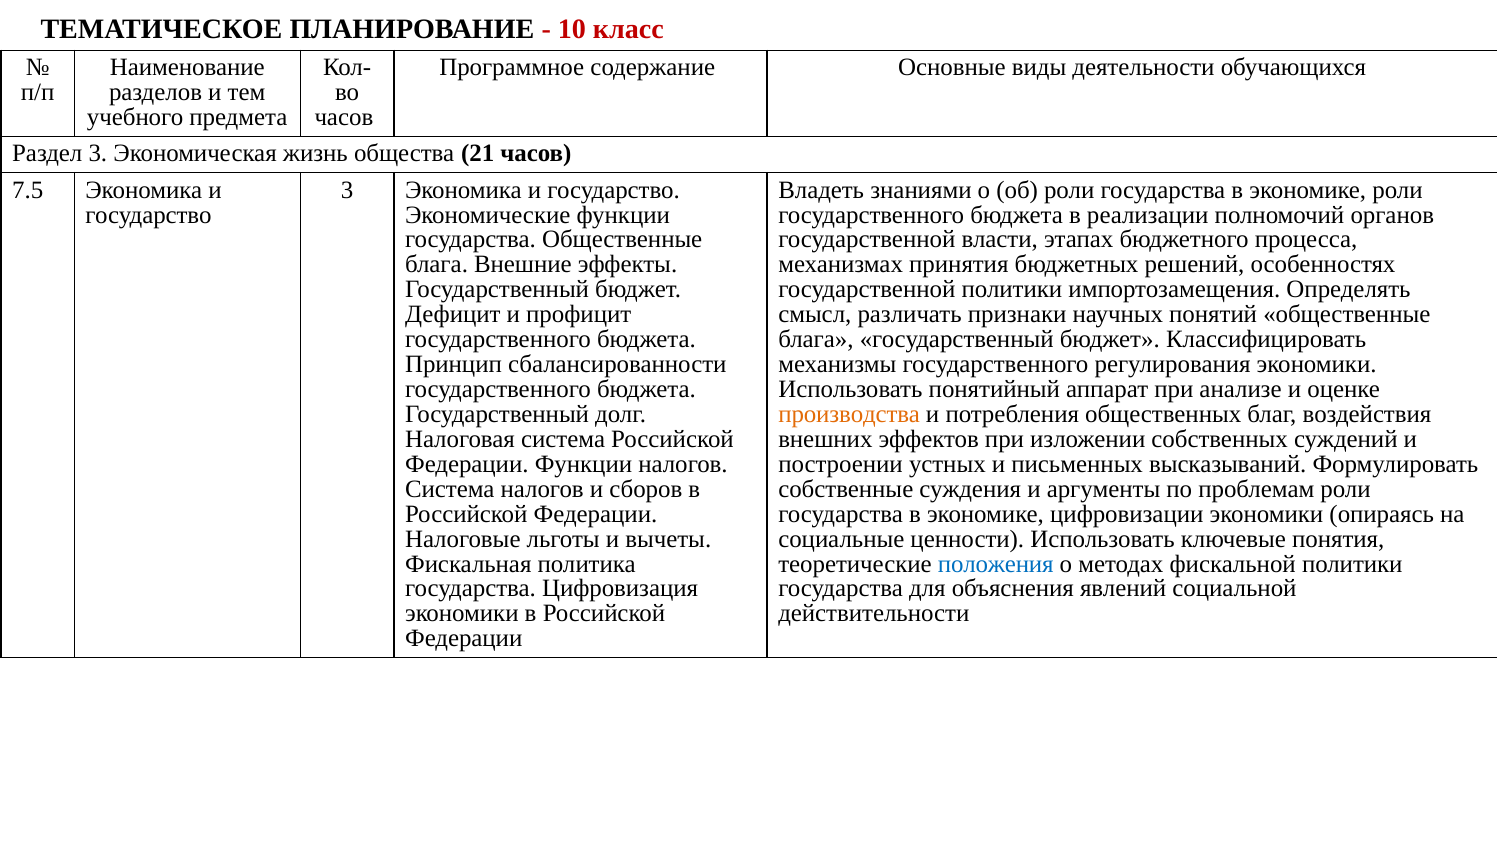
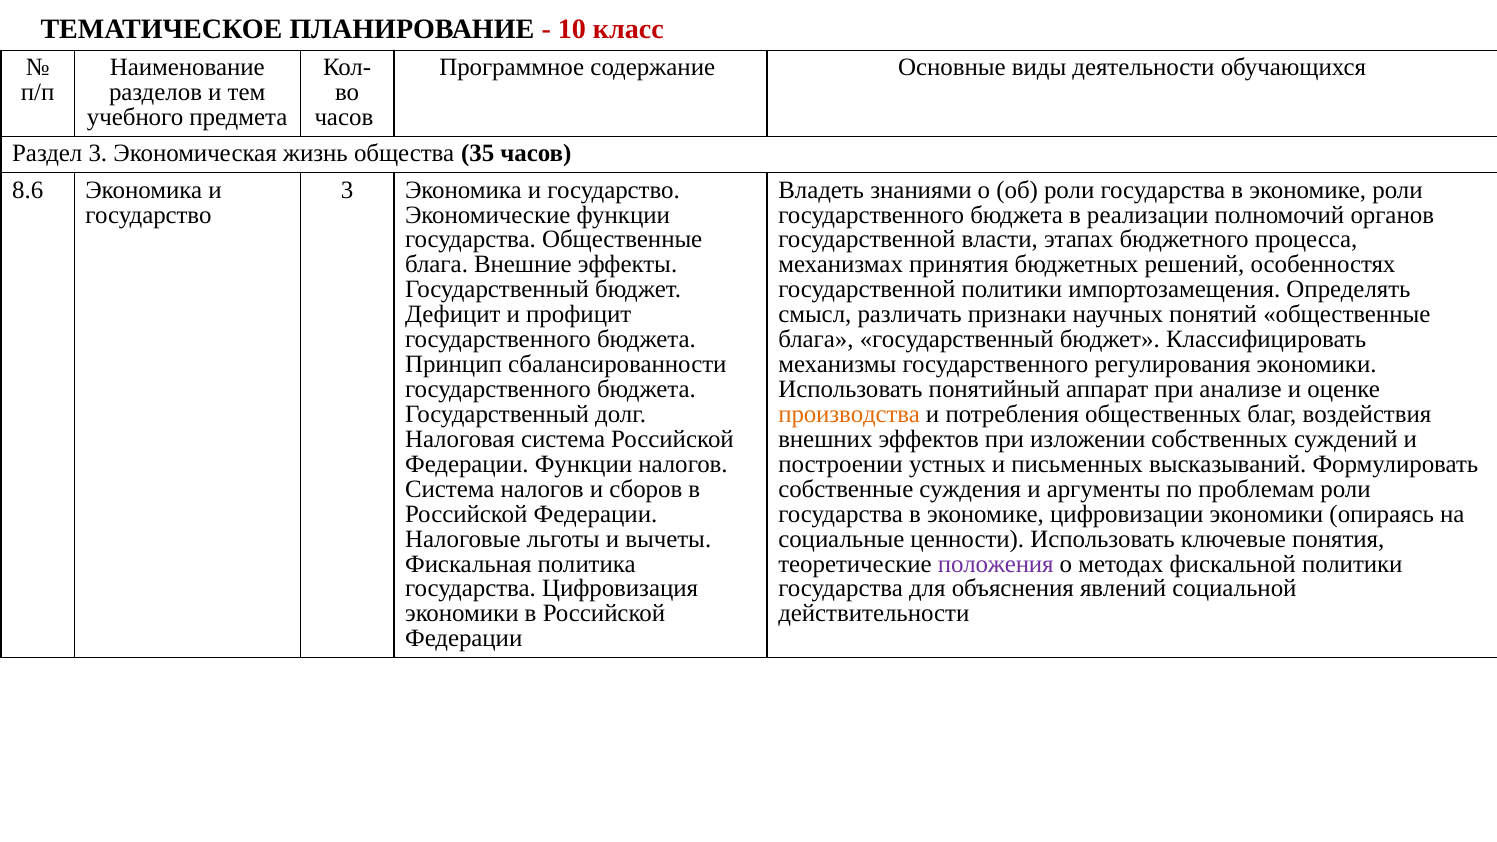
21: 21 -> 35 (478, 154)
7.5: 7.5 -> 8.6 (28, 190)
положения colour: blue -> purple (996, 564)
